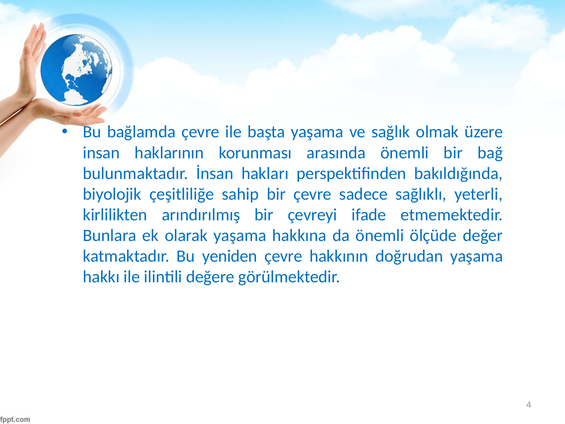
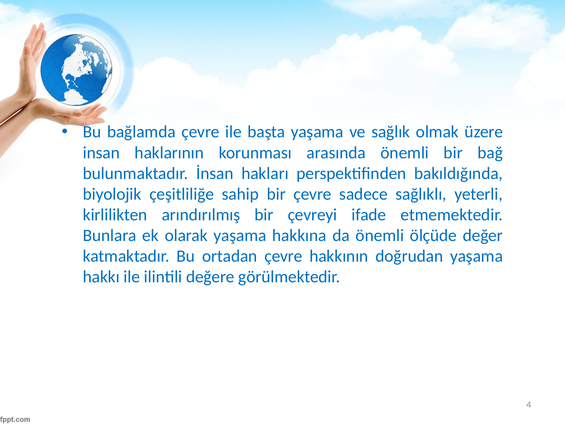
yeniden: yeniden -> ortadan (230, 256)
